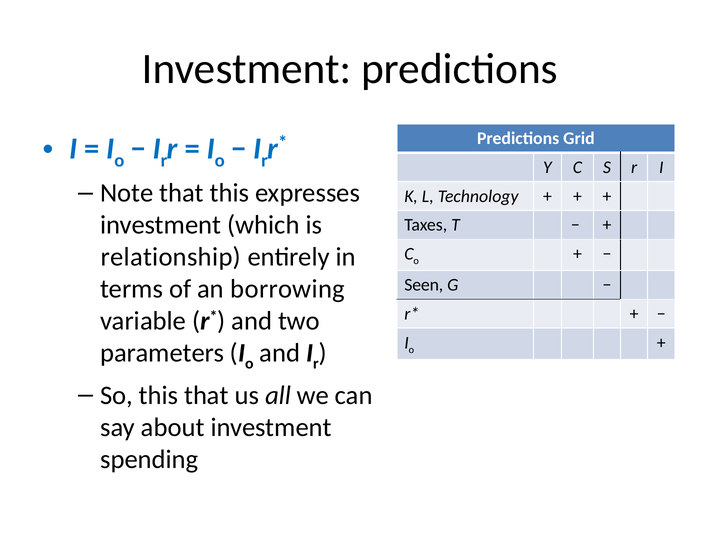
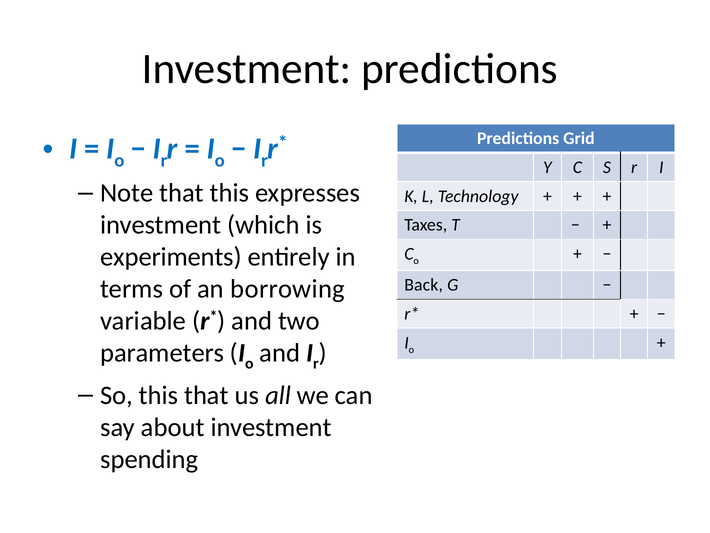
relationship: relationship -> experiments (171, 257)
Seen: Seen -> Back (424, 285)
